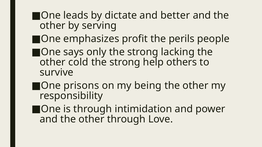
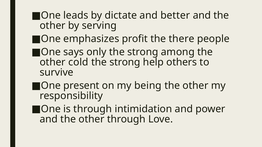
perils: perils -> there (181, 39)
lacking: lacking -> among (178, 52)
prisons: prisons -> present (81, 86)
